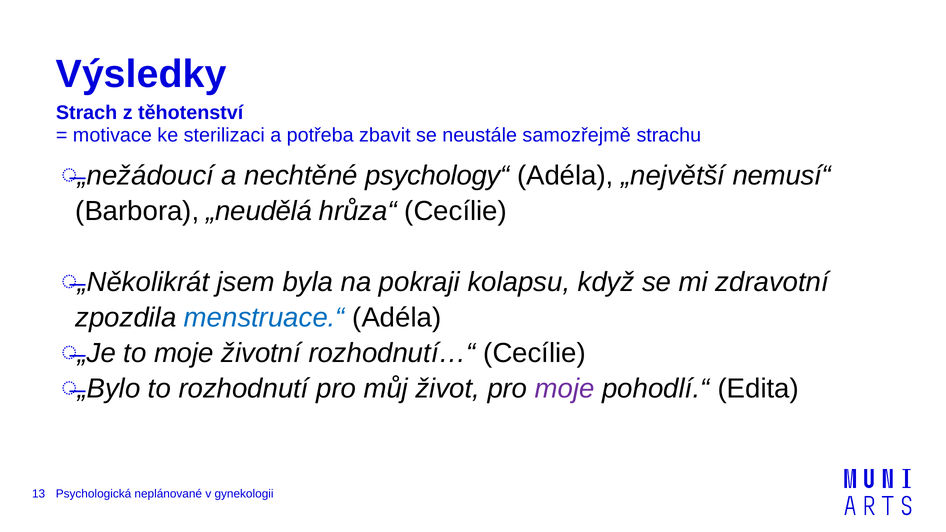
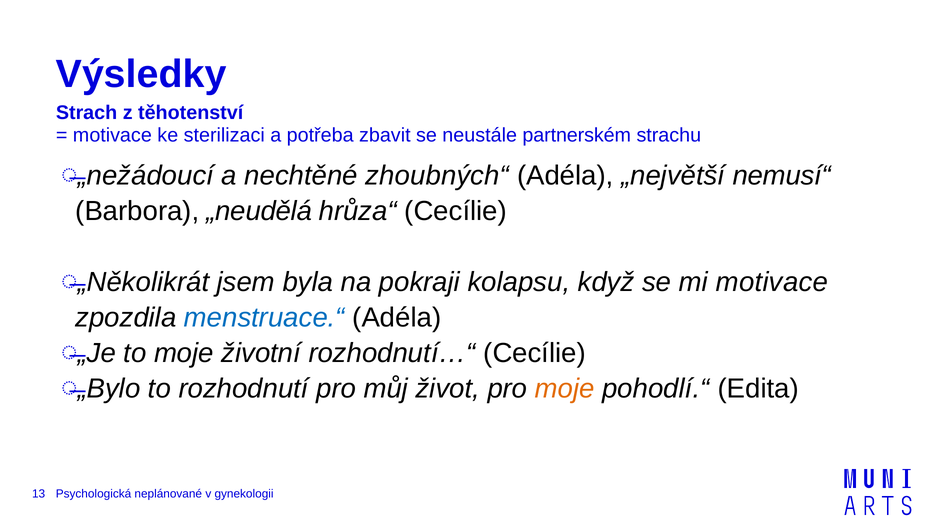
samozřejmě: samozřejmě -> partnerském (577, 135)
psychology“: psychology“ -> zhoubných“ (437, 176)
mi zdravotní: zdravotní -> motivace (772, 282)
moje colour: purple -> orange (565, 389)
